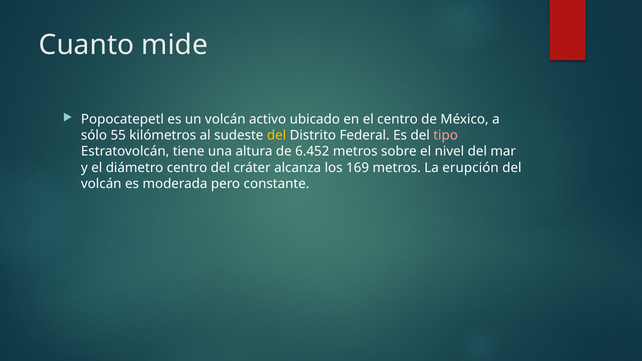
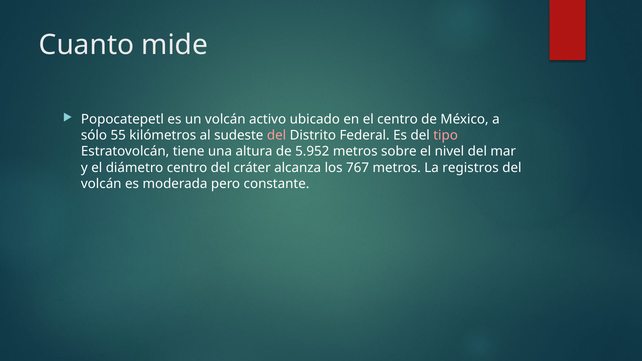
del colour: yellow -> pink (277, 136)
6.452: 6.452 -> 5.952 (312, 152)
169: 169 -> 767 (358, 168)
erupción: erupción -> registros (471, 168)
